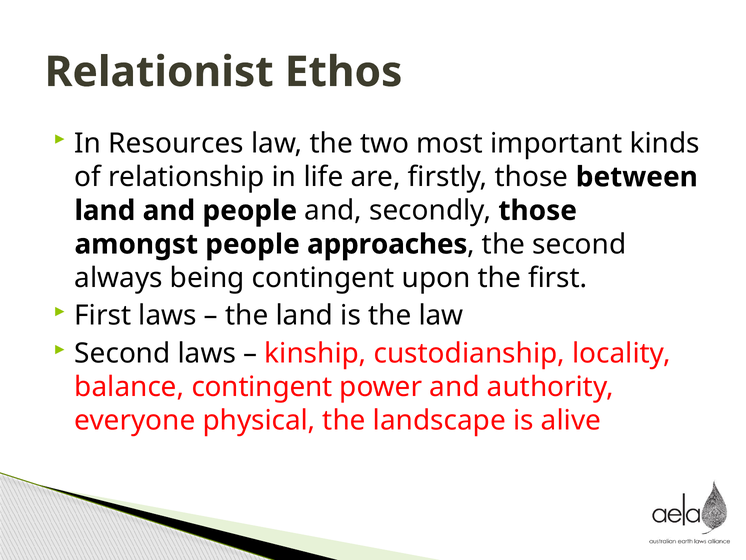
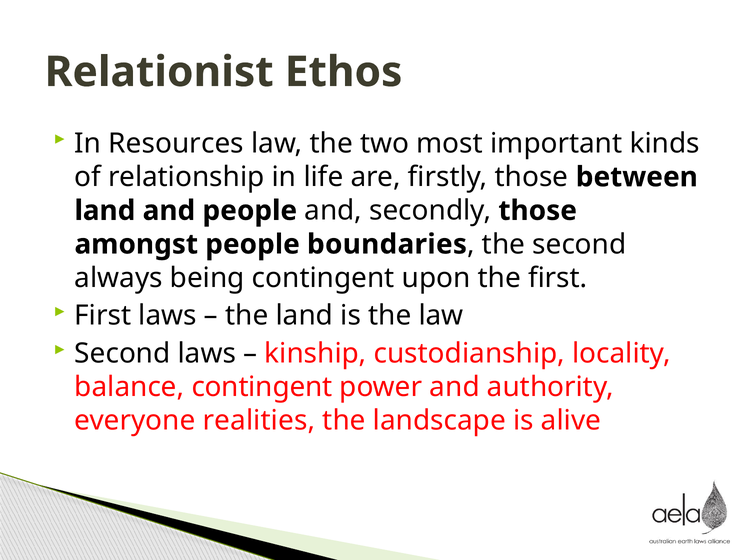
approaches: approaches -> boundaries (387, 244)
physical: physical -> realities (259, 420)
